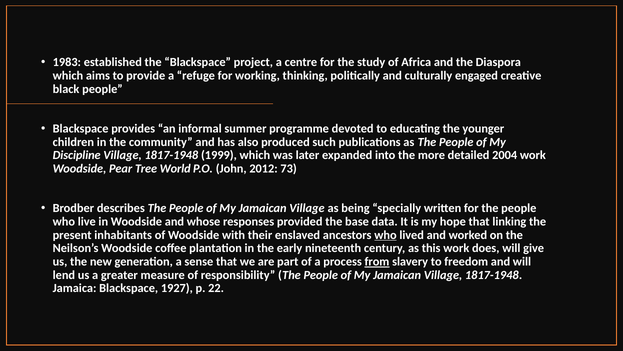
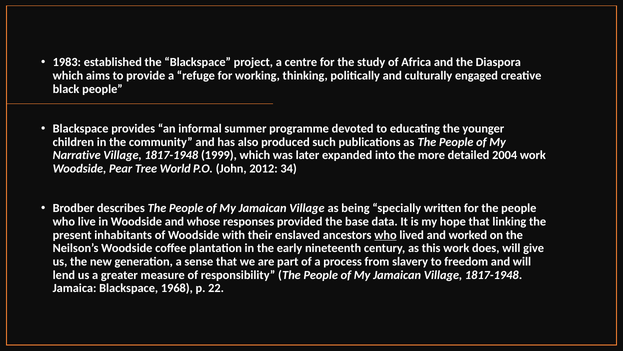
Discipline: Discipline -> Narrative (77, 155)
73: 73 -> 34 (289, 168)
from underline: present -> none (377, 261)
1927: 1927 -> 1968 (177, 288)
